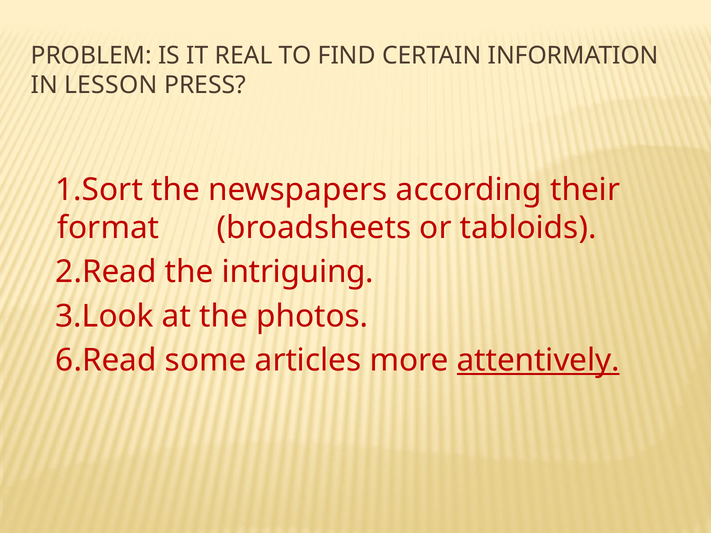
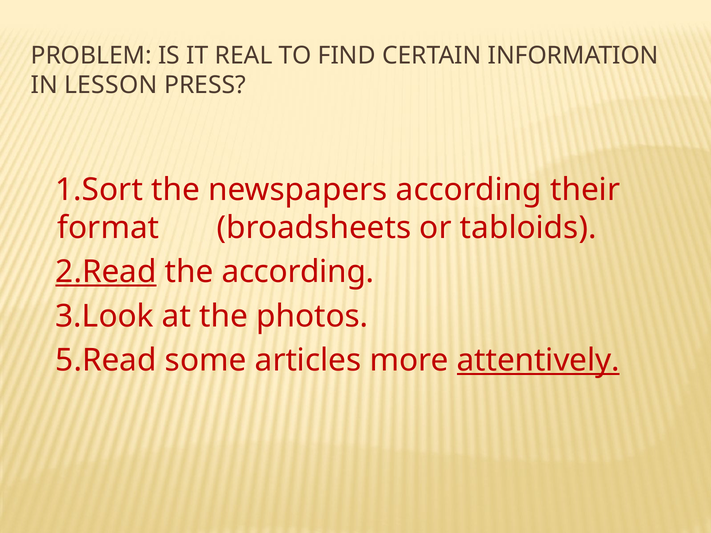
2.Read underline: none -> present (106, 272)
the intriguing: intriguing -> according (298, 272)
6.Read: 6.Read -> 5.Read (106, 361)
